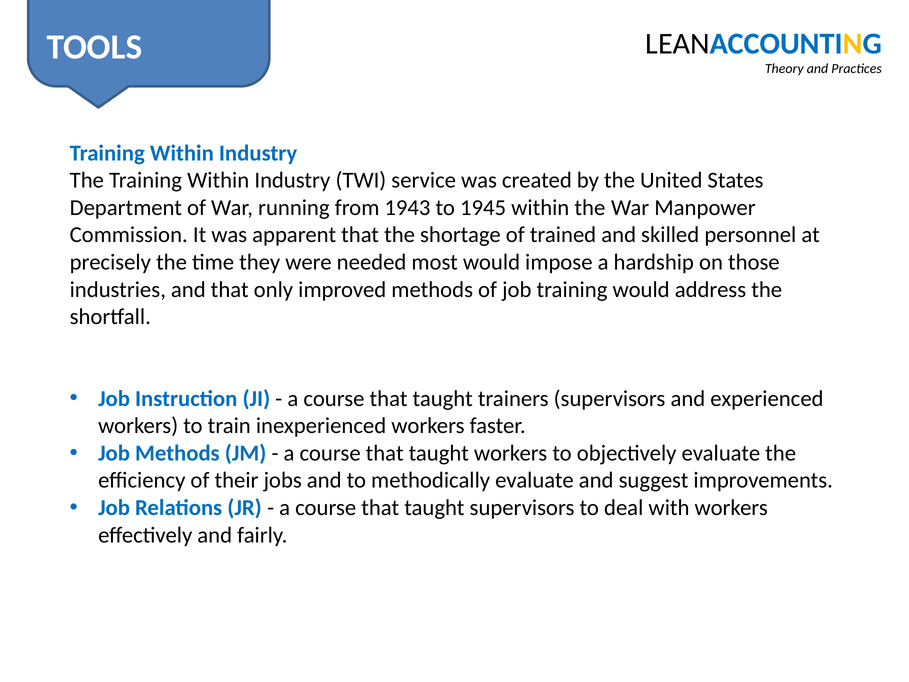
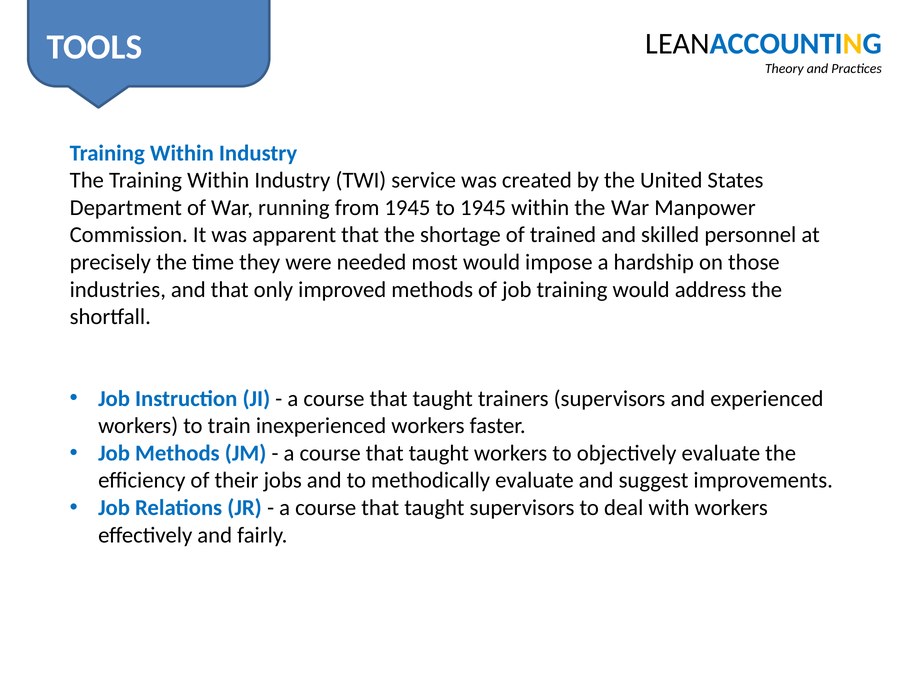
from 1943: 1943 -> 1945 (407, 208)
